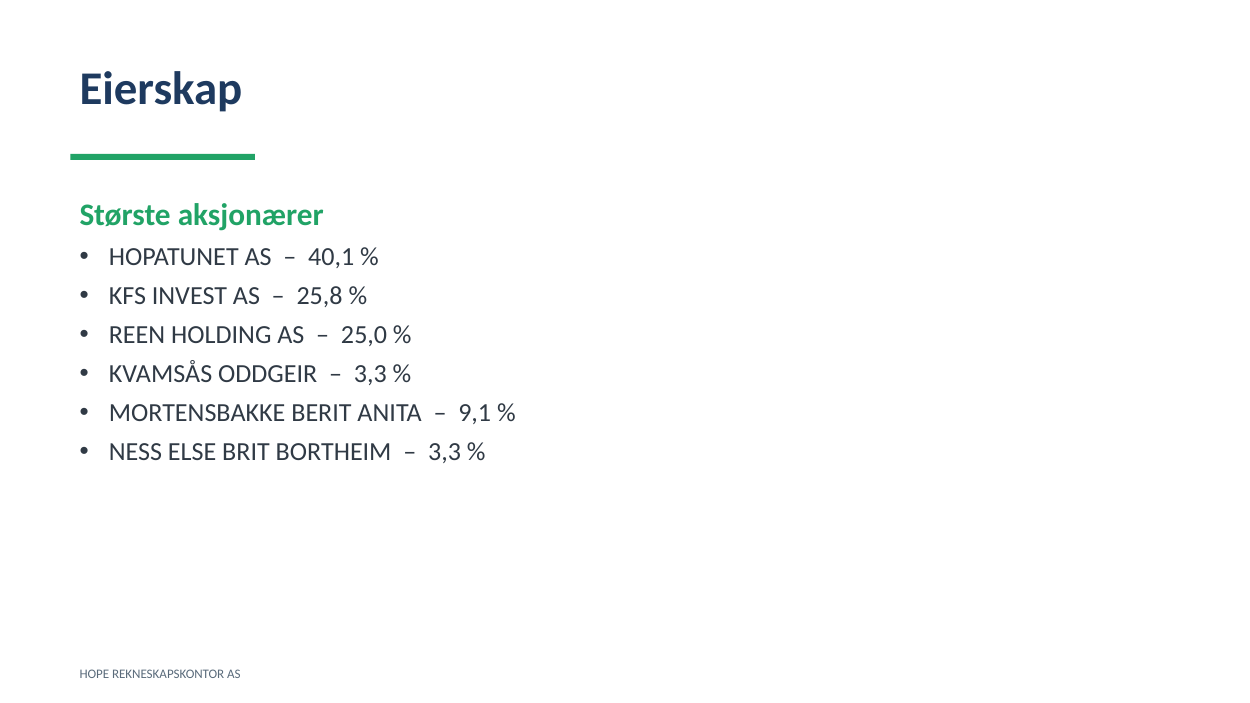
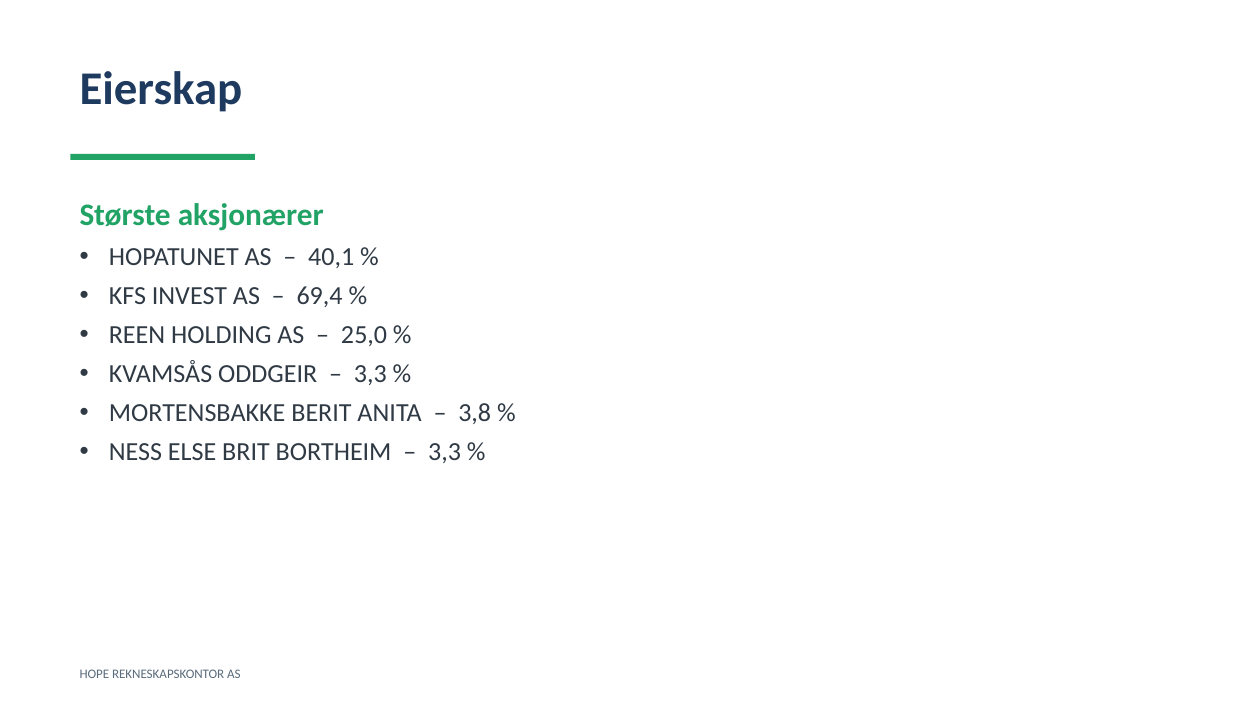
25,8: 25,8 -> 69,4 (320, 296)
9,1: 9,1 -> 3,8 (475, 413)
